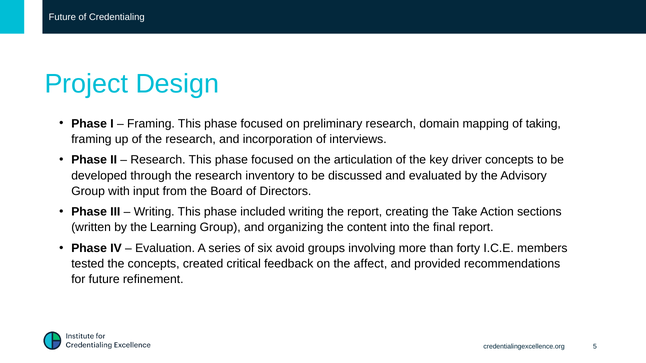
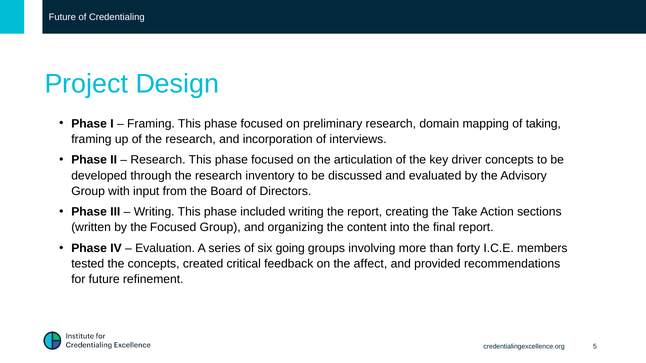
the Learning: Learning -> Focused (173, 228)
avoid: avoid -> going (290, 249)
